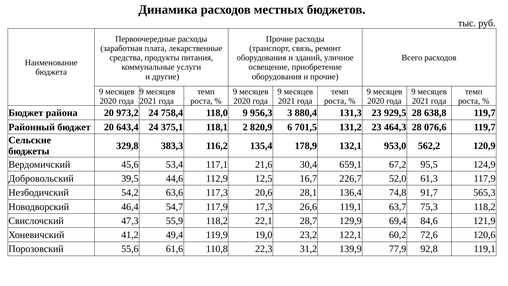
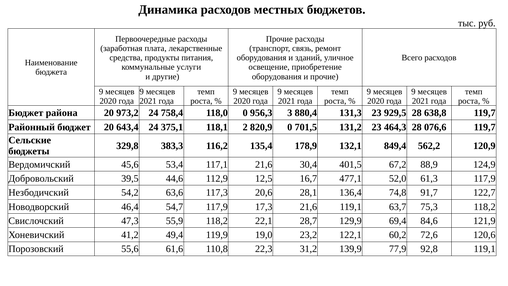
118,0 9: 9 -> 0 (245, 113)
820,9 6: 6 -> 0 (290, 127)
953,0: 953,0 -> 849,4 (395, 146)
659,1: 659,1 -> 401,5 (351, 164)
95,5: 95,5 -> 88,9 (429, 164)
226,7: 226,7 -> 477,1 (351, 178)
565,3: 565,3 -> 122,7 (484, 193)
17,3 26,6: 26,6 -> 21,6 (308, 207)
